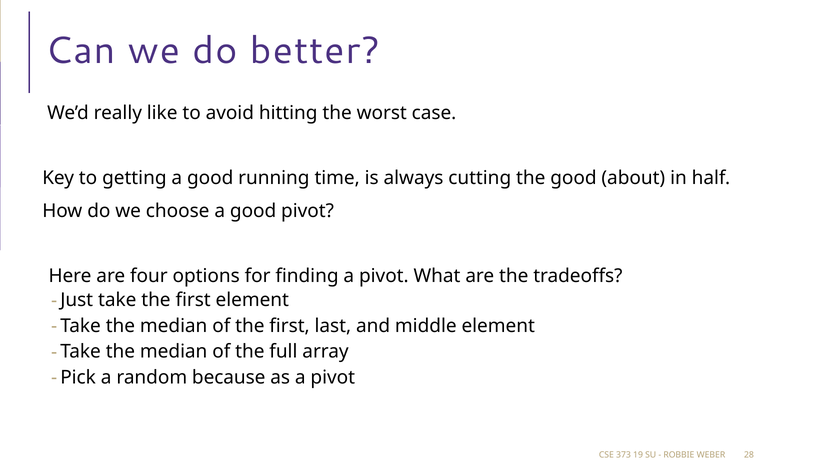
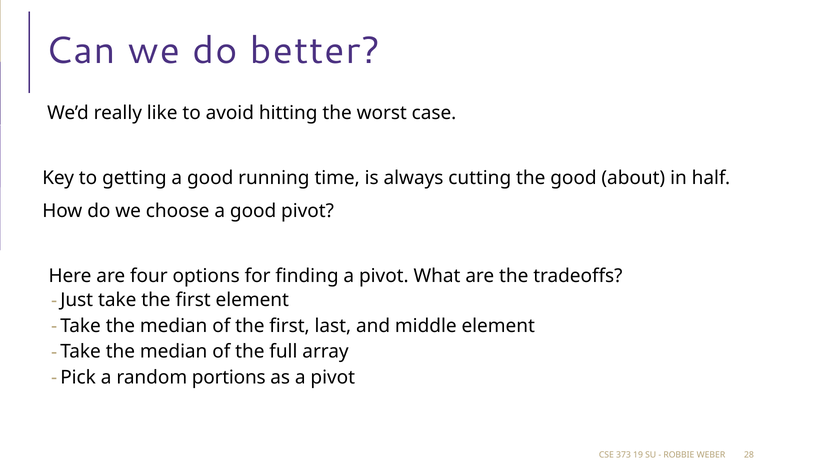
because: because -> portions (229, 377)
